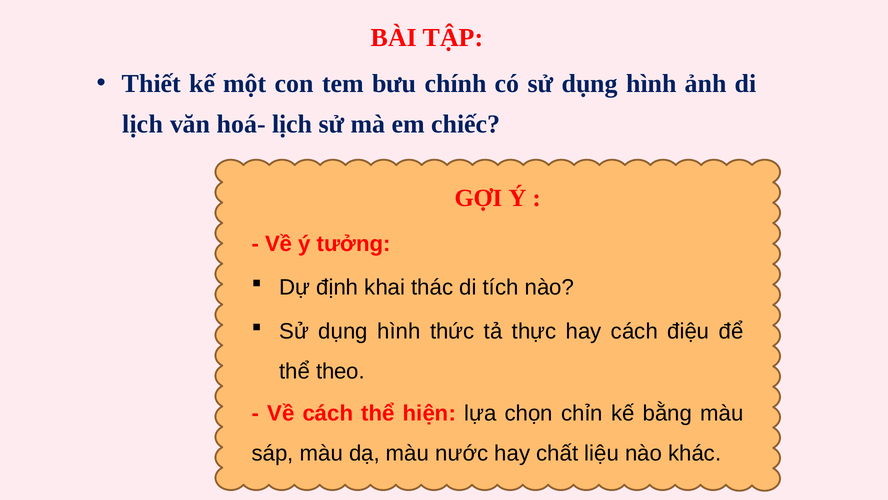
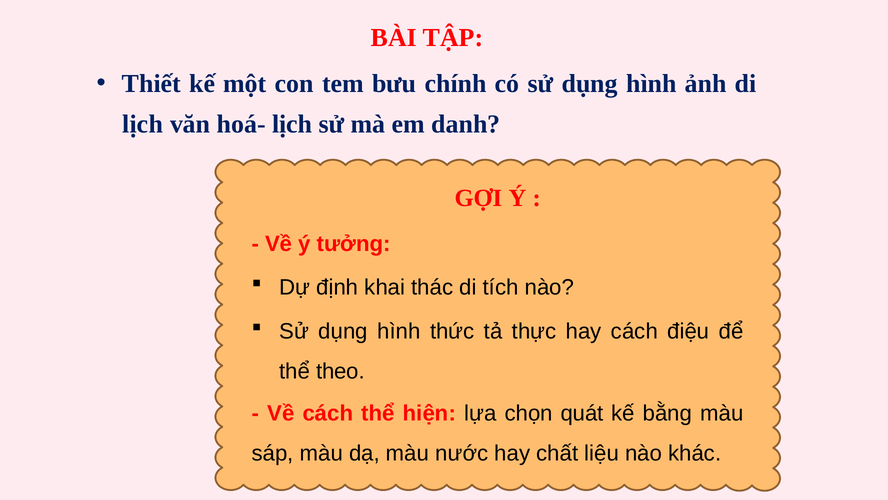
chiếc: chiếc -> danh (466, 124)
chỉn: chỉn -> quát (582, 413)
